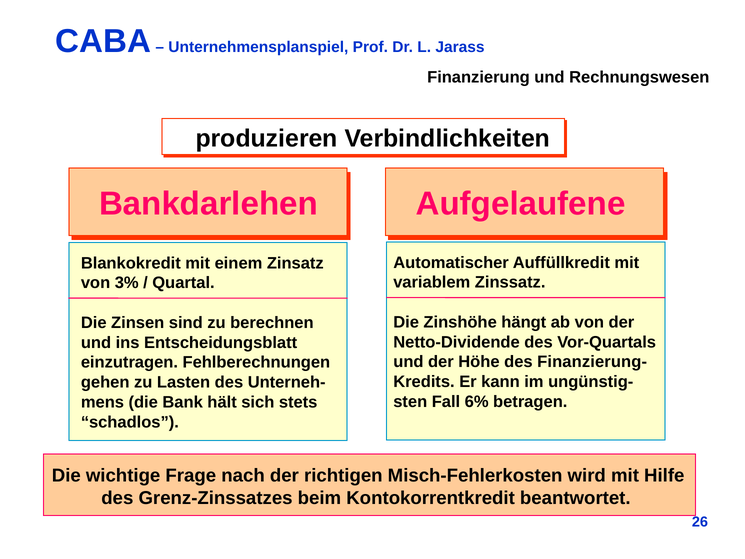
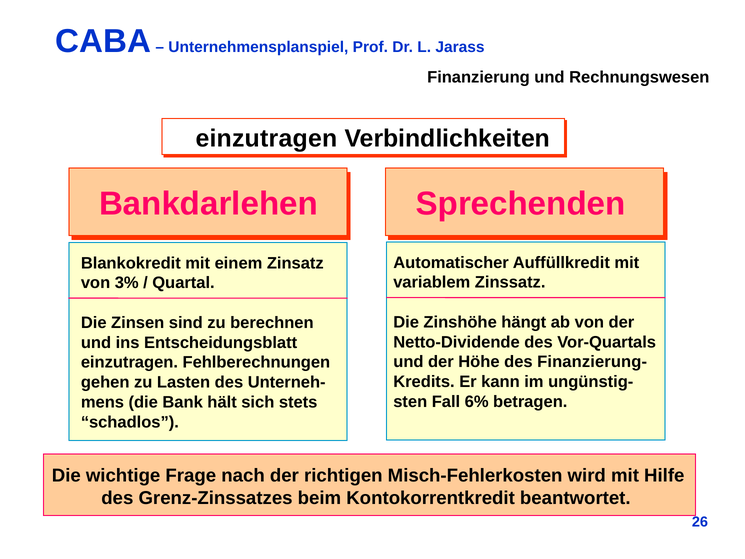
produzieren: produzieren -> einzutragen (266, 138)
Aufgelaufene: Aufgelaufene -> Sprechenden (521, 204)
